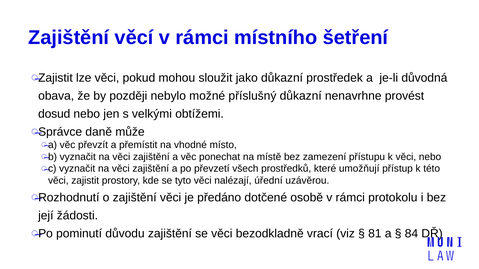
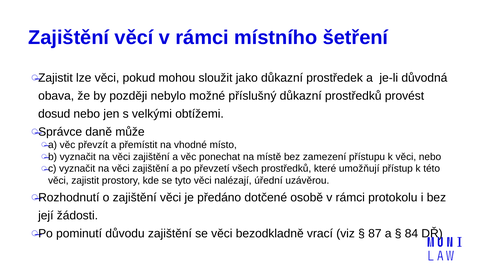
důkazní nenavrhne: nenavrhne -> prostředků (353, 96)
81: 81 -> 87 (375, 234)
